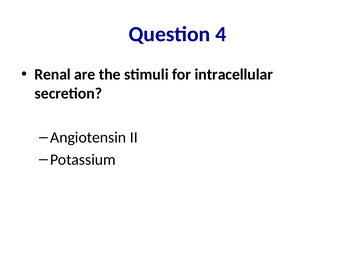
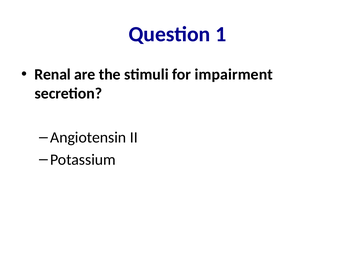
4: 4 -> 1 (221, 34)
intracellular: intracellular -> impairment (234, 74)
